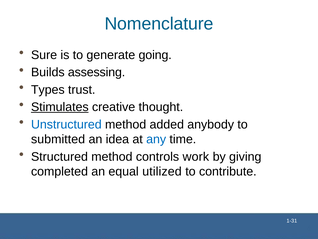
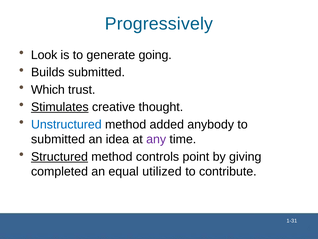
Nomenclature: Nomenclature -> Progressively (159, 24)
Sure: Sure -> Look (44, 55)
Builds assessing: assessing -> submitted (96, 72)
Types: Types -> Which (48, 90)
any colour: blue -> purple (156, 139)
Structured underline: none -> present (59, 156)
work: work -> point (196, 156)
